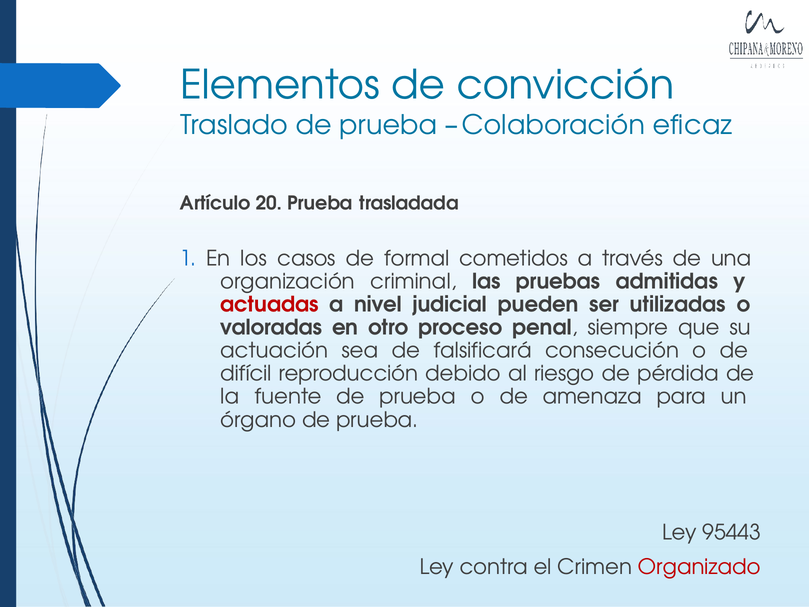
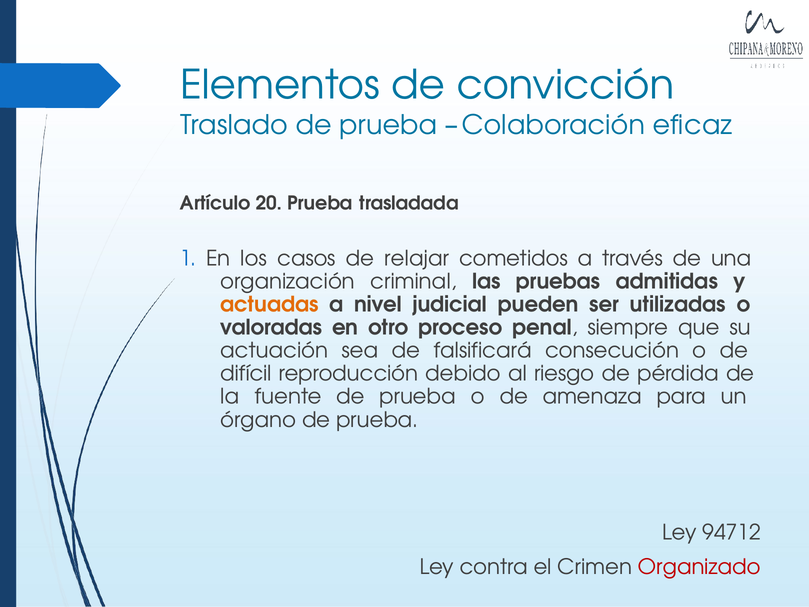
formal: formal -> relajar (417, 258)
actuadas colour: red -> orange (269, 305)
95443: 95443 -> 94712 (732, 532)
